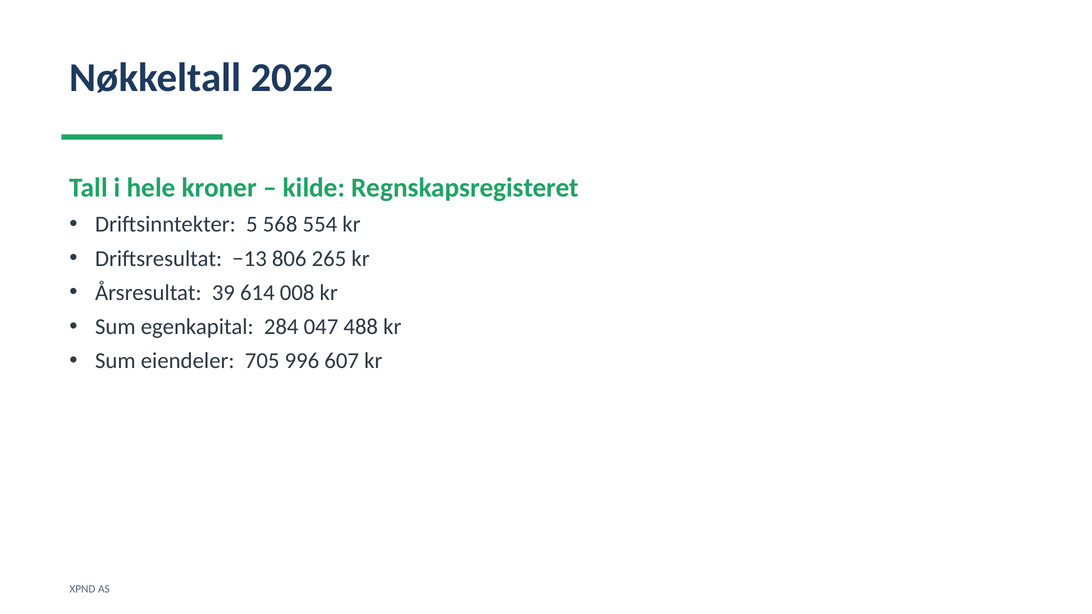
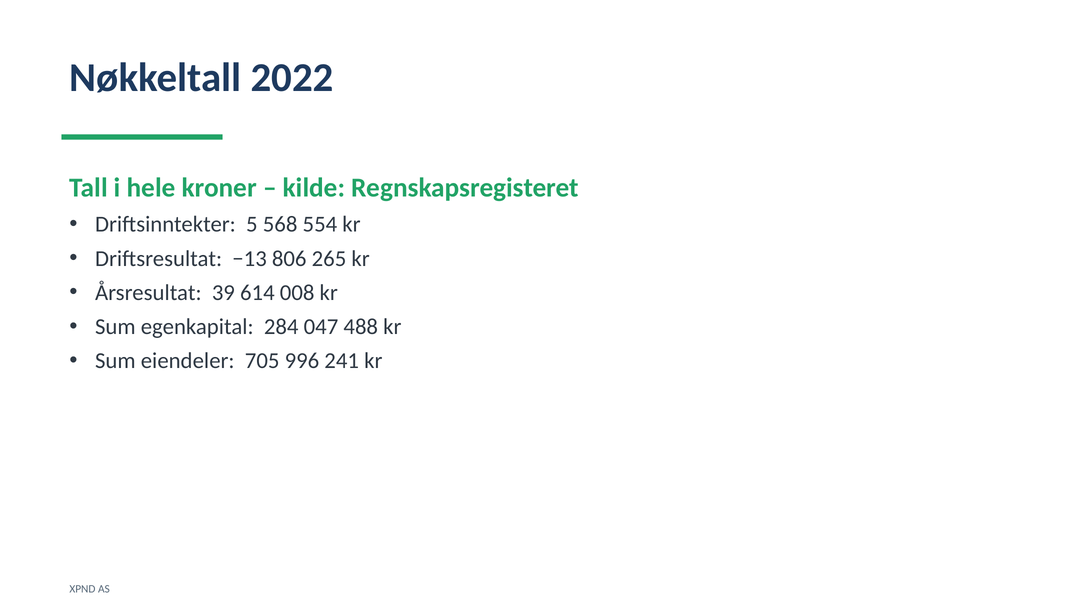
607: 607 -> 241 (342, 361)
